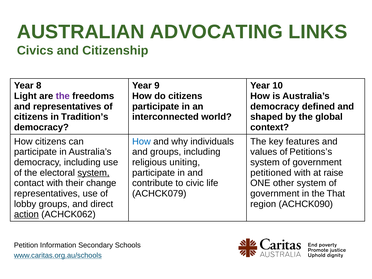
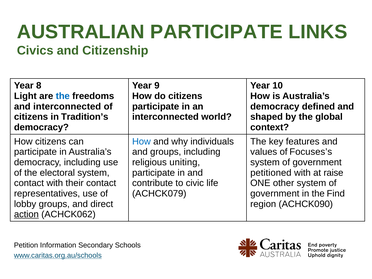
AUSTRALIAN ADVOCATING: ADVOCATING -> PARTICIPATE (216, 32)
the colour: purple -> blue (63, 96)
and representatives: representatives -> interconnected (67, 106)
Petitions’s: Petitions’s -> Focuses’s (311, 152)
system underline: present -> none (93, 173)
their change: change -> contact (101, 183)
That: That -> Find (336, 194)
